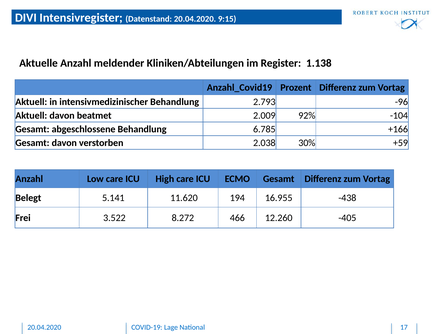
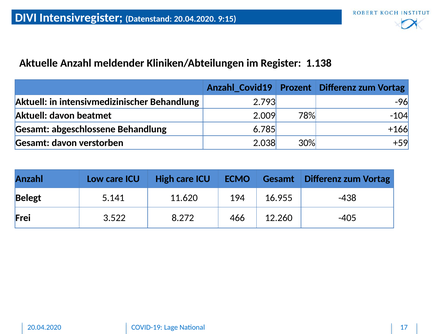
92%: 92% -> 78% (307, 116)
